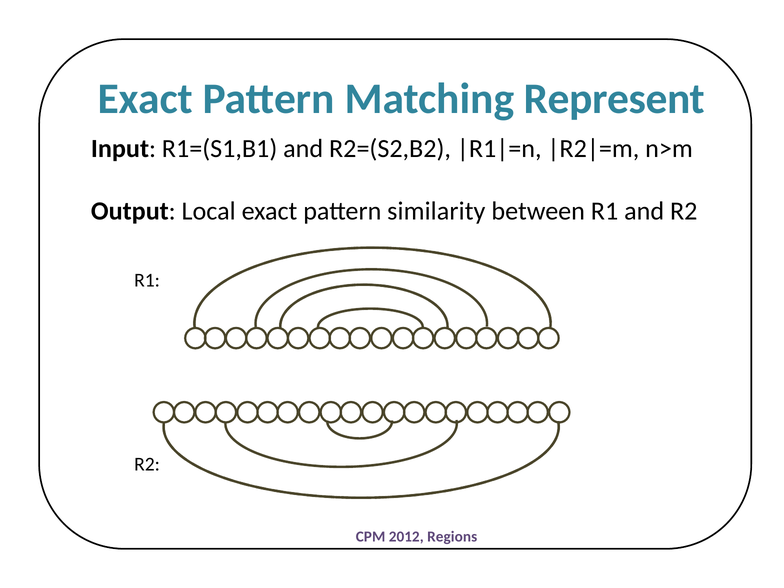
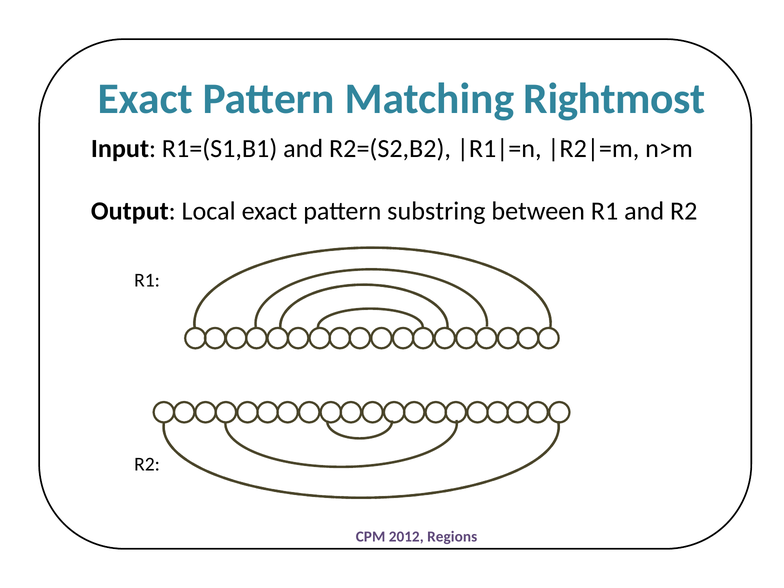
Represent: Represent -> Rightmost (614, 99)
similarity: similarity -> substring (436, 211)
